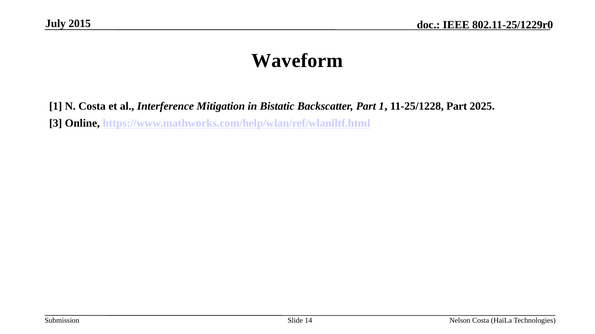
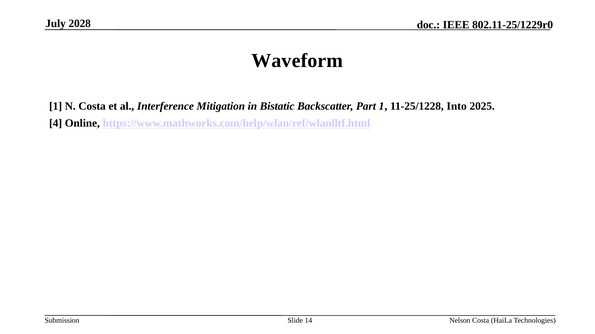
2015: 2015 -> 2028 (80, 24)
11-25/1228 Part: Part -> Into (457, 106)
3: 3 -> 4 (56, 124)
